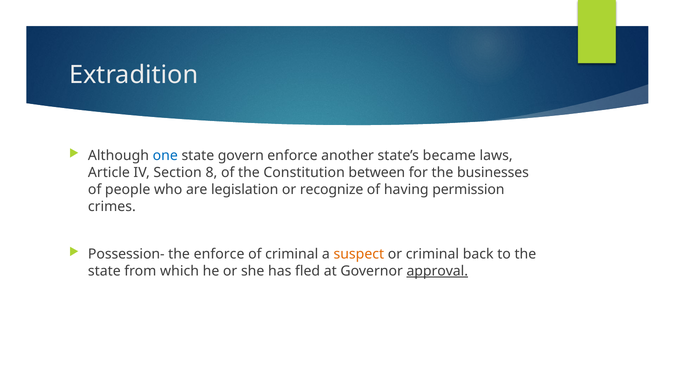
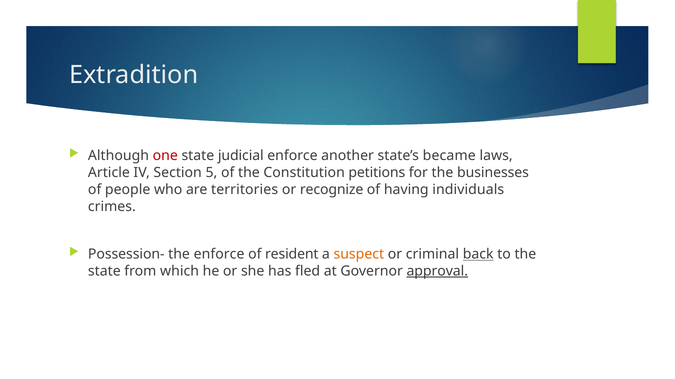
one colour: blue -> red (165, 156)
govern: govern -> judicial (241, 156)
8: 8 -> 5 (211, 173)
between: between -> petitions (377, 173)
legislation: legislation -> territories (245, 190)
permission: permission -> individuals (468, 190)
of criminal: criminal -> resident (292, 255)
back underline: none -> present (478, 255)
